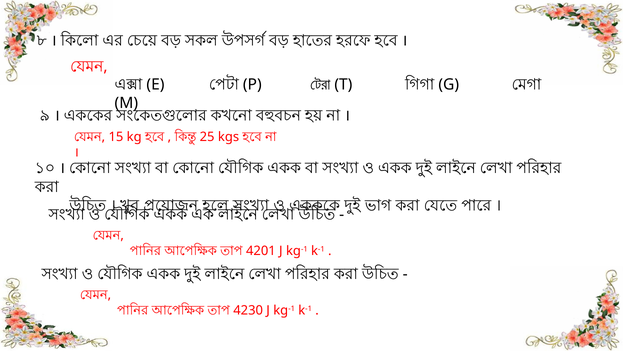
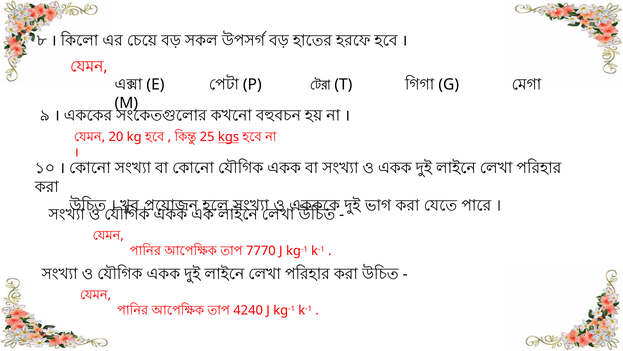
15: 15 -> 20 (116, 137)
kgs underline: none -> present (229, 137)
4201: 4201 -> 7770 (261, 251)
4230: 4230 -> 4240 (248, 310)
